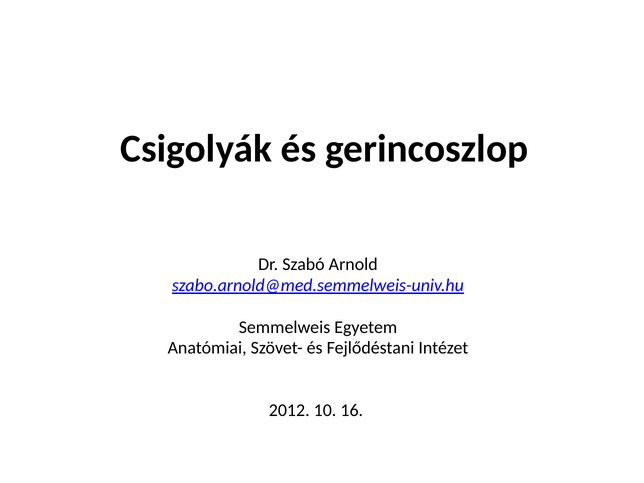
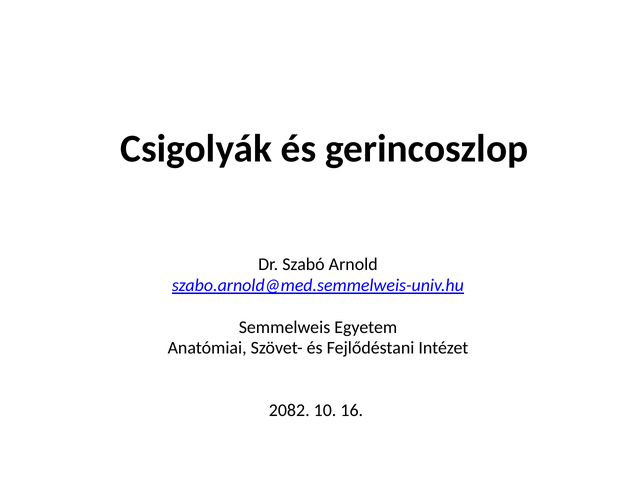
2012: 2012 -> 2082 (289, 410)
